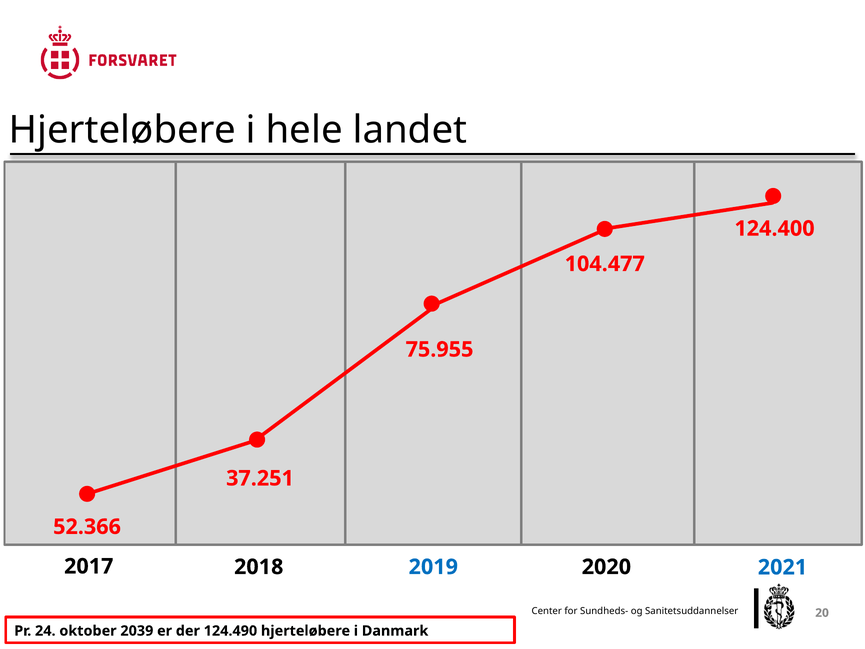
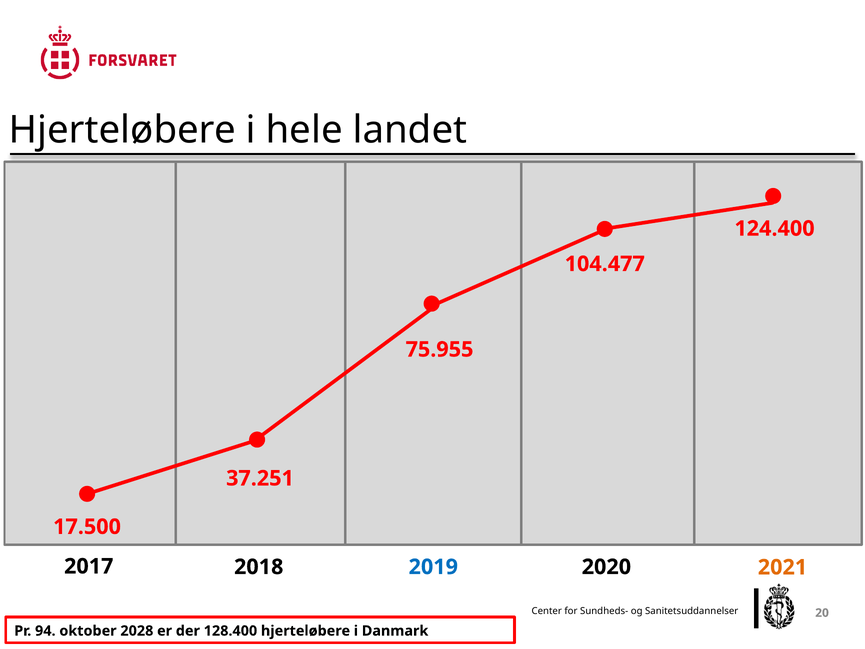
52.366: 52.366 -> 17.500 (87, 527)
2021 colour: blue -> orange (782, 567)
24: 24 -> 94 (45, 631)
2039: 2039 -> 2028 (137, 631)
124.490: 124.490 -> 128.400 (230, 631)
